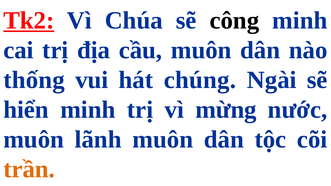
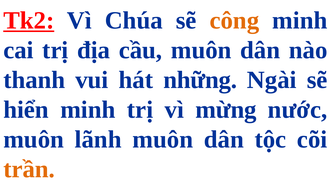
công colour: black -> orange (234, 20)
thống: thống -> thanh (34, 80)
chúng: chúng -> những (200, 80)
